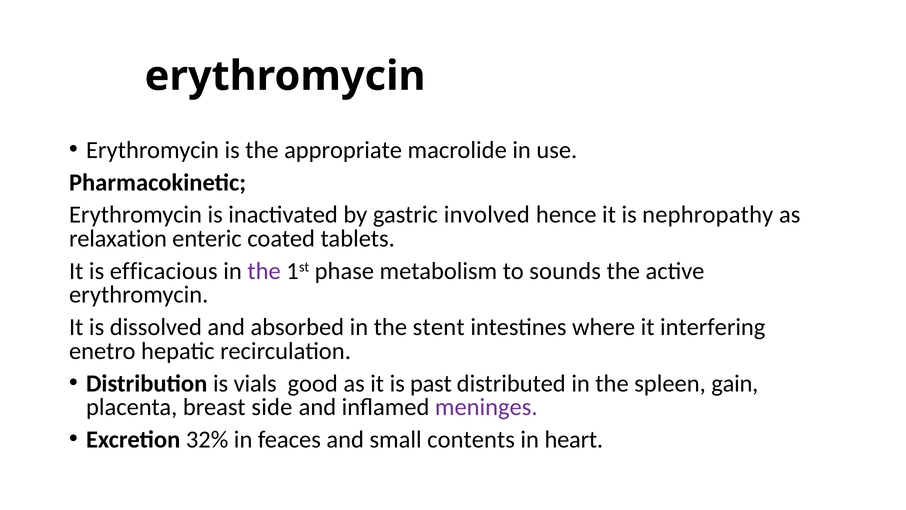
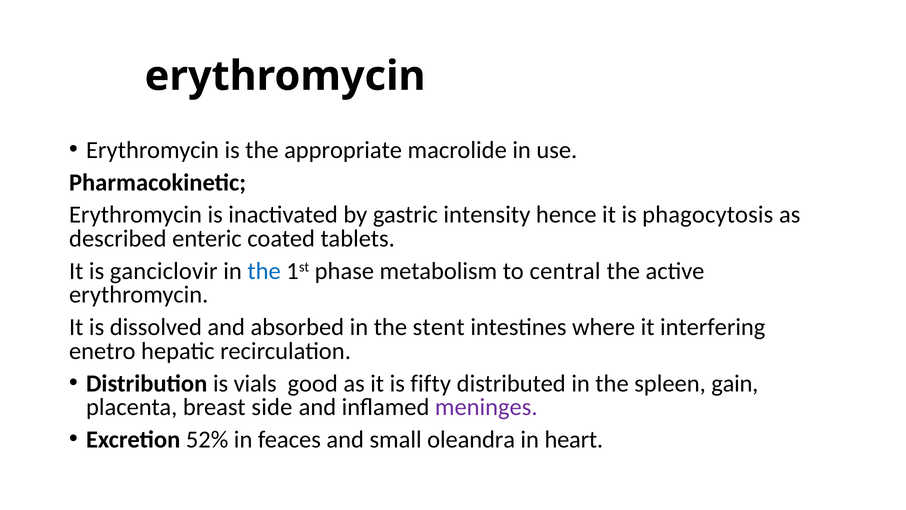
involved: involved -> intensity (487, 215)
nephropathy: nephropathy -> phagocytosis (708, 215)
relaxation: relaxation -> described (118, 239)
efficacious: efficacious -> ganciclovir (164, 271)
the colour: purple -> blue (264, 271)
sounds: sounds -> central (565, 271)
past: past -> fifty (431, 383)
32%: 32% -> 52% (207, 439)
contents: contents -> oleandra (471, 439)
